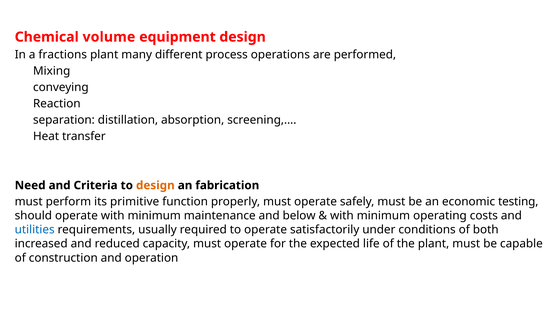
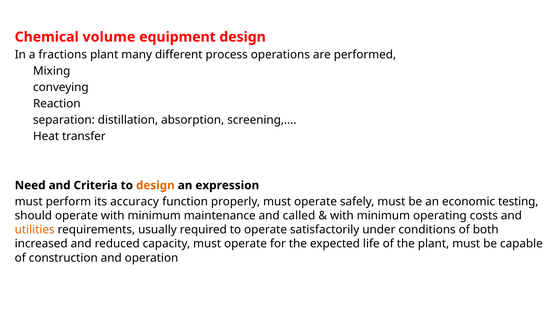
fabrication: fabrication -> expression (227, 185)
primitive: primitive -> accuracy (135, 202)
below: below -> called (299, 216)
utilities colour: blue -> orange (35, 230)
